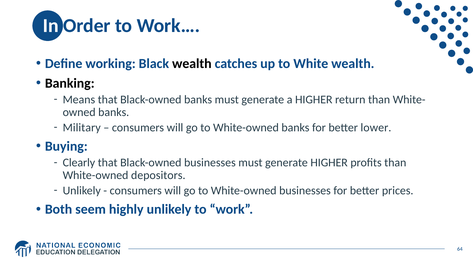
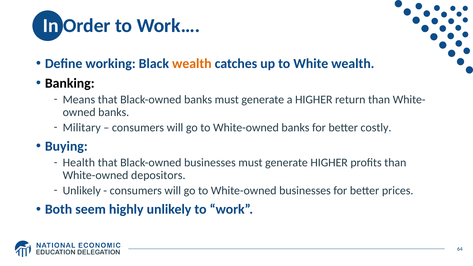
wealth colour: black -> orange (192, 63)
lower: lower -> costly (376, 128)
Clearly: Clearly -> Health (79, 163)
